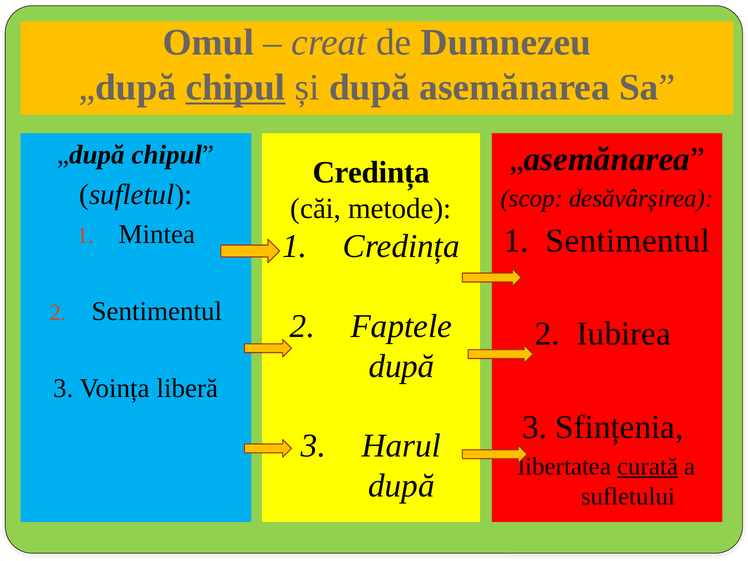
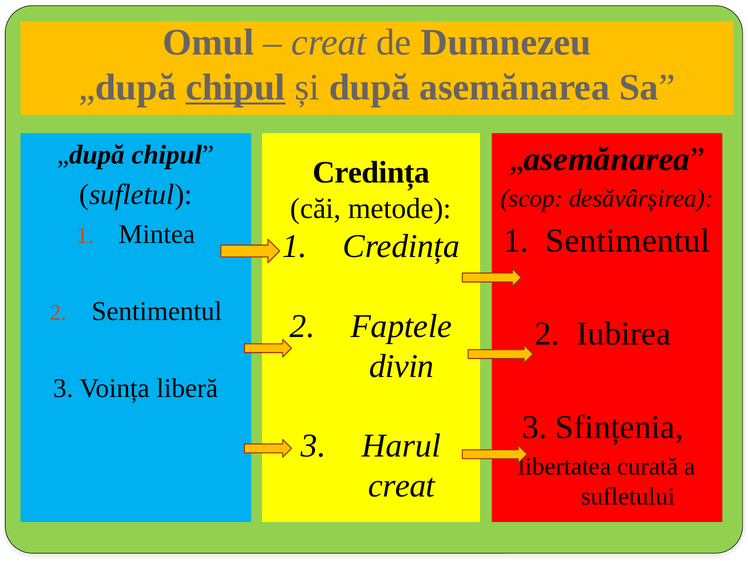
după: după -> divin (402, 366)
curată underline: present -> none (648, 466)
după: după -> creat (402, 486)
